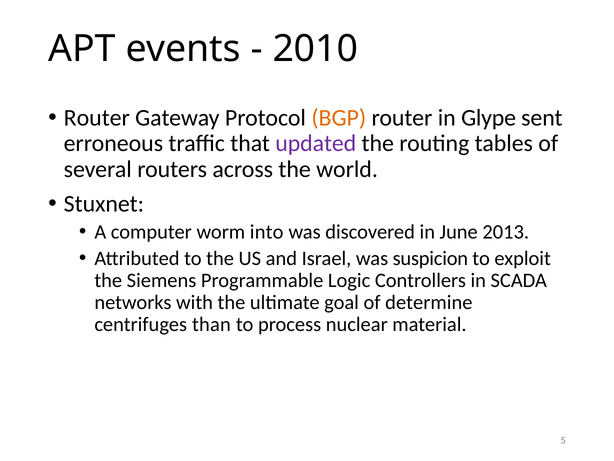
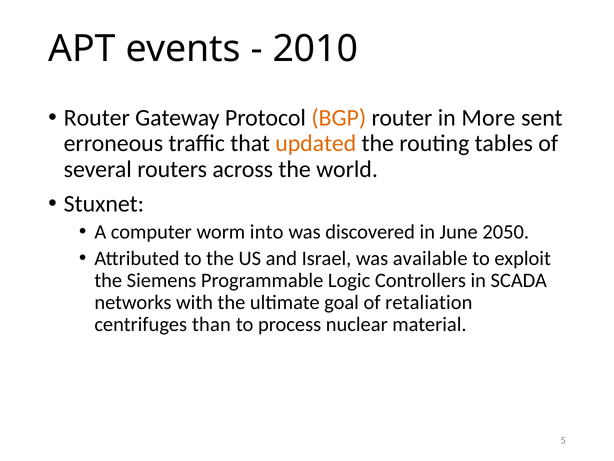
Glype: Glype -> More (488, 118)
updated colour: purple -> orange (316, 143)
2013: 2013 -> 2050 (506, 232)
suspicion: suspicion -> available (430, 258)
determine: determine -> retaliation (429, 302)
